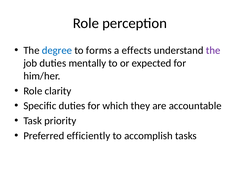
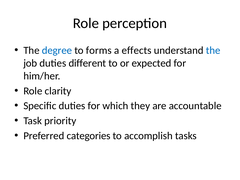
the colour: purple -> blue (213, 50)
mentally: mentally -> different (87, 63)
efficiently: efficiently -> categories (89, 136)
